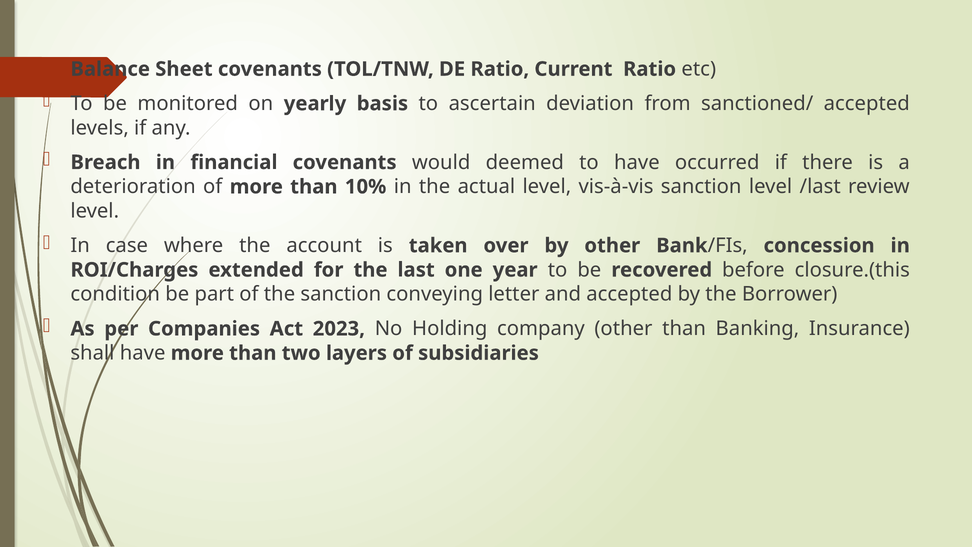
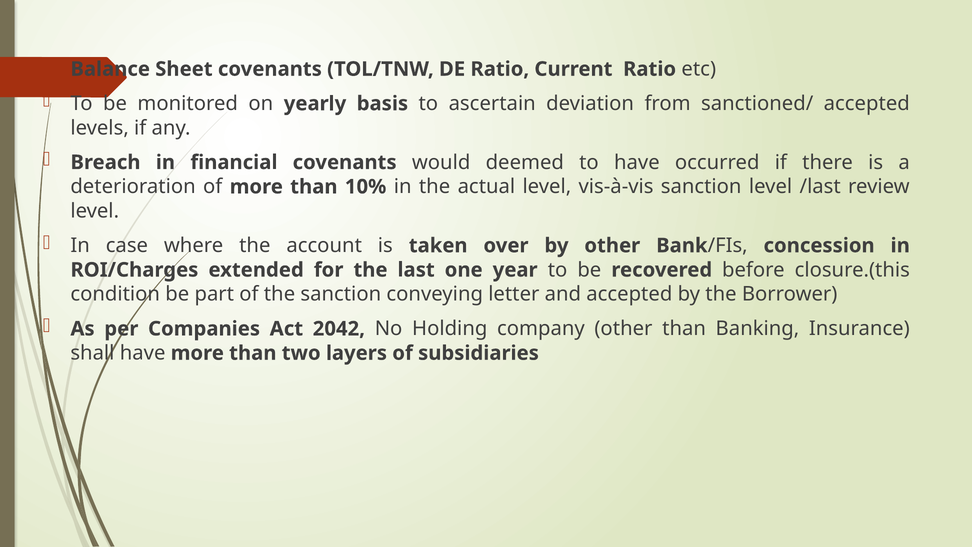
2023: 2023 -> 2042 (339, 329)
